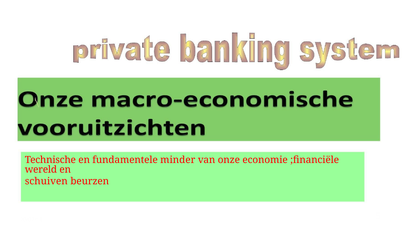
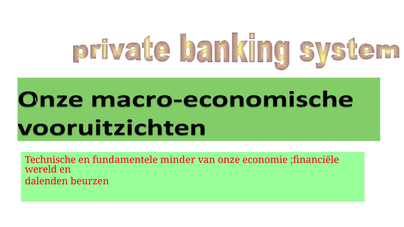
schuiven: schuiven -> dalenden (46, 181)
